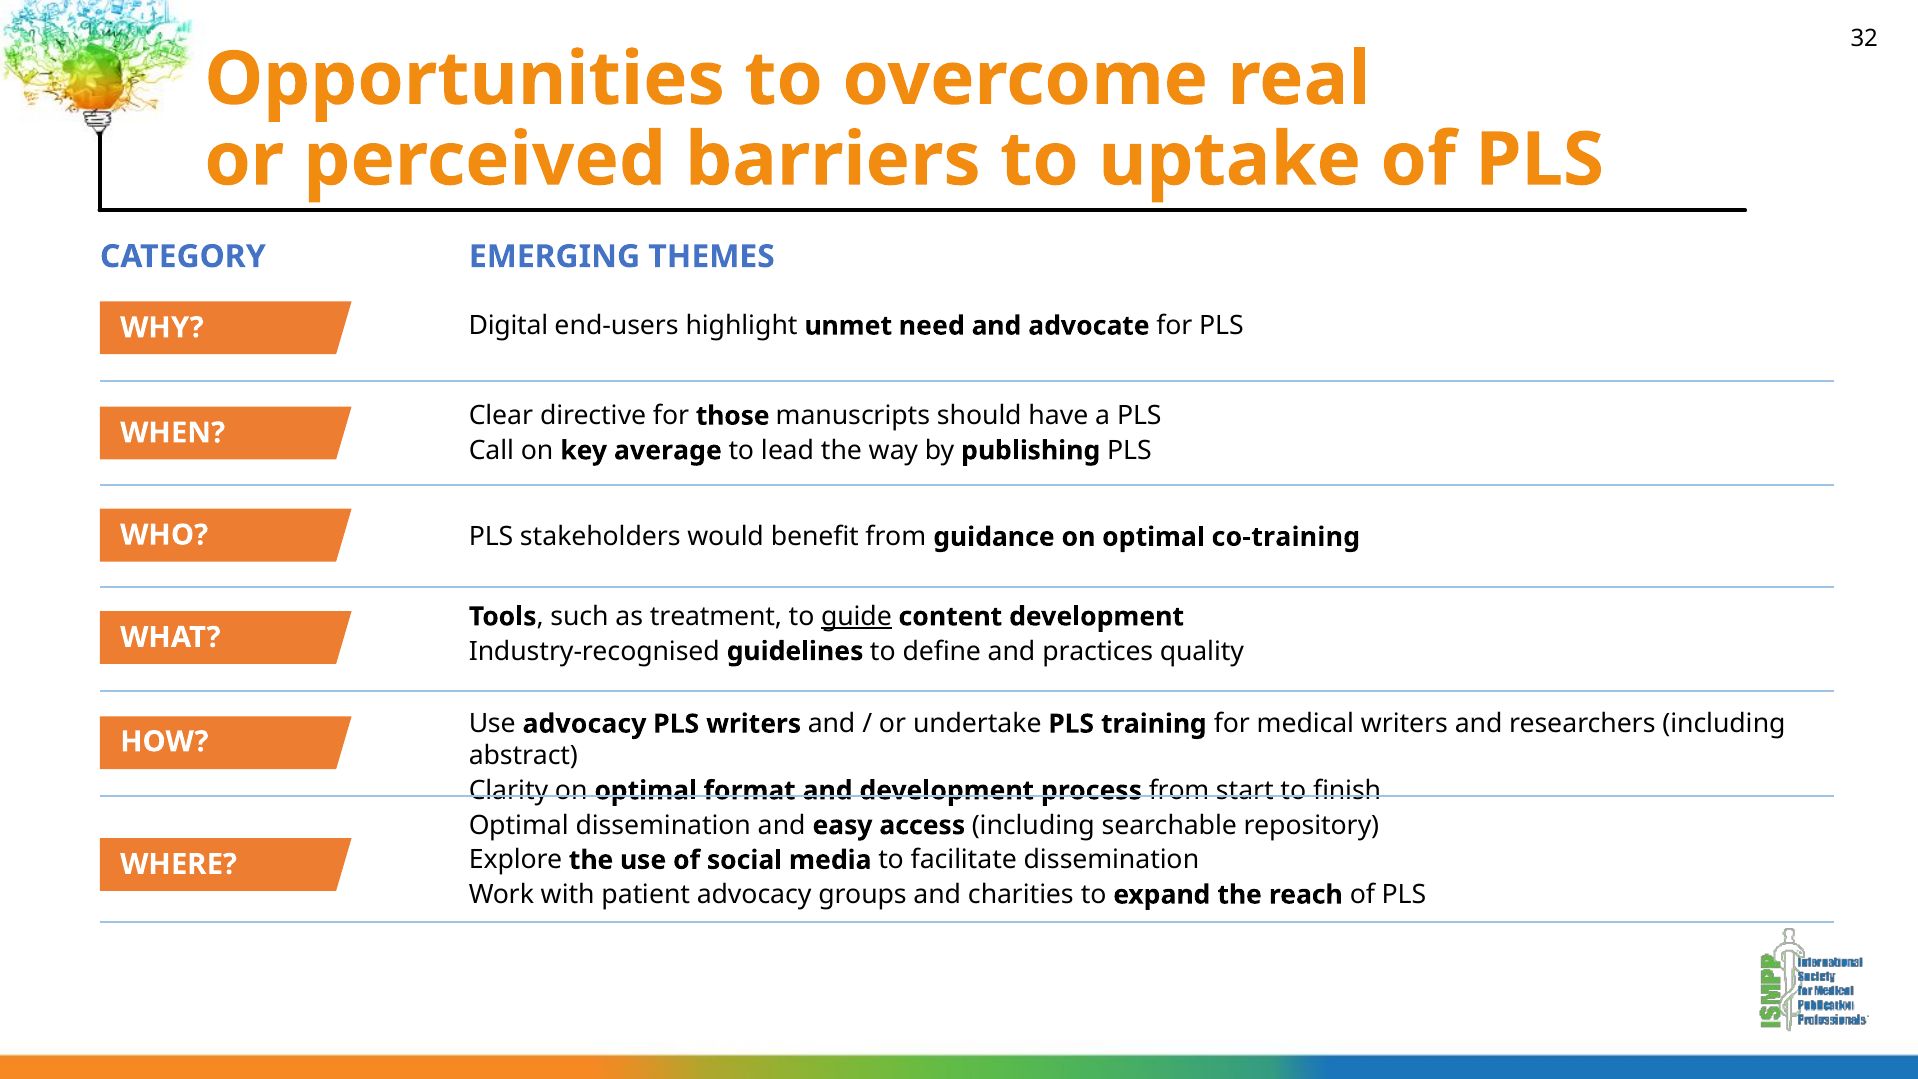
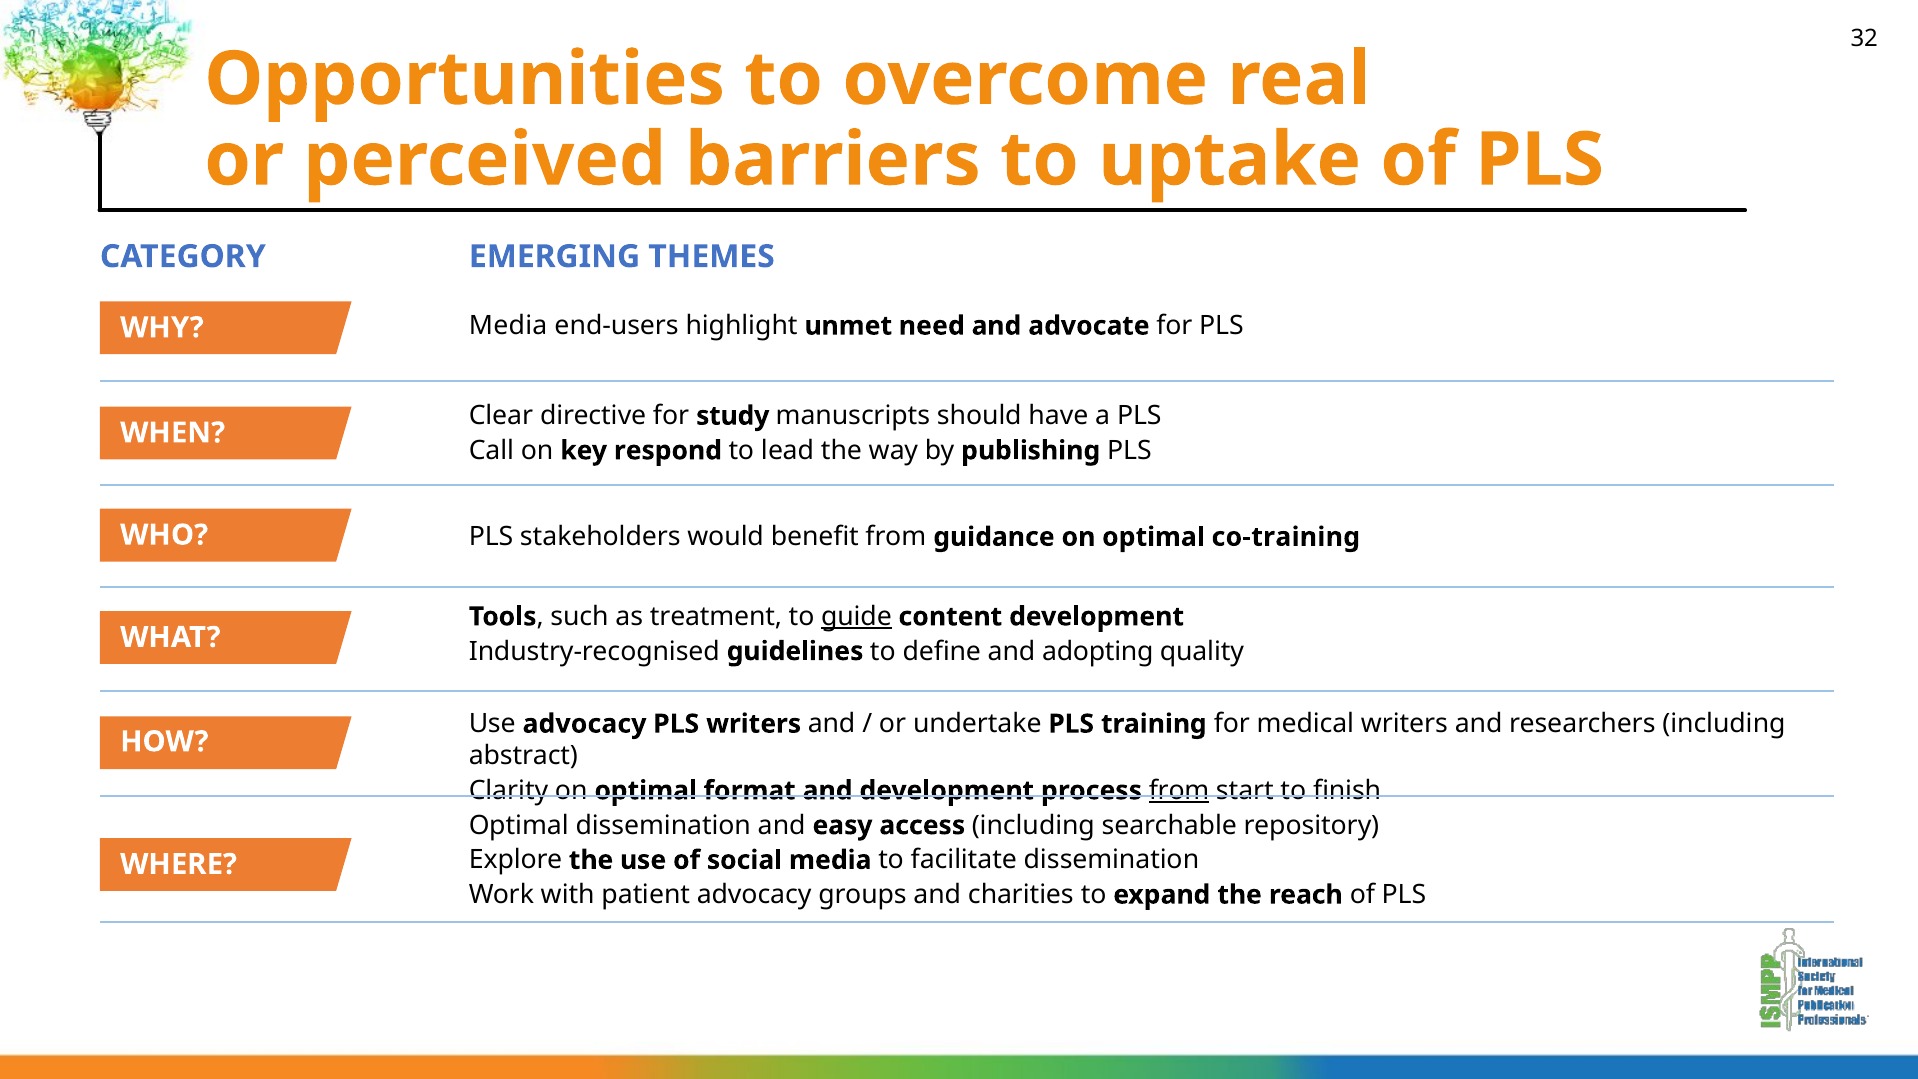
WHY Digital: Digital -> Media (508, 326)
those: those -> study (733, 416)
average: average -> respond (668, 451)
practices: practices -> adopting (1098, 651)
from underline: none -> present (1179, 790)
